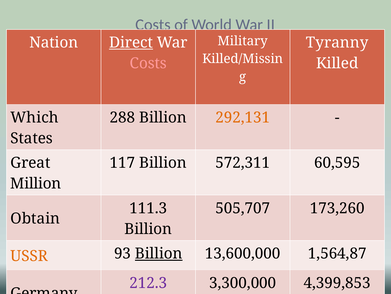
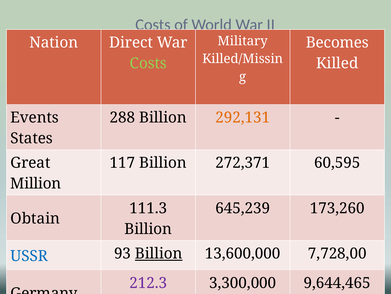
Direct underline: present -> none (131, 42)
Tyranny: Tyranny -> Becomes (337, 42)
Costs colour: pink -> light green (148, 63)
Which: Which -> Events (35, 117)
572,311: 572,311 -> 272,371 (243, 163)
505,707: 505,707 -> 645,239 (243, 208)
USSR colour: orange -> blue (29, 255)
1,564,87: 1,564,87 -> 7,728,00 (337, 253)
4,399,853: 4,399,853 -> 9,644,465 (337, 282)
